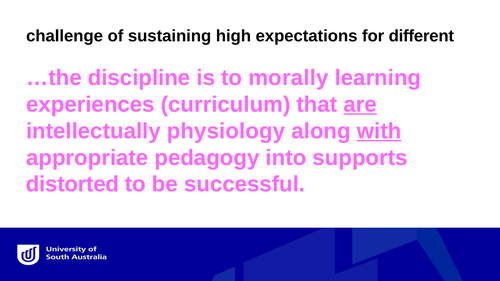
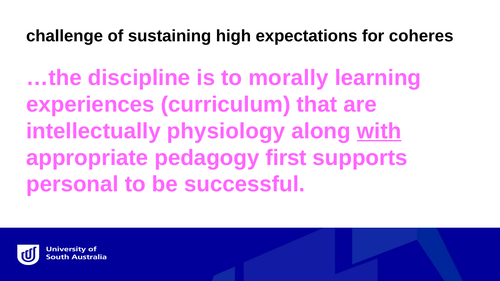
different: different -> coheres (421, 36)
are underline: present -> none (360, 104)
into: into -> first (286, 158)
distorted: distorted -> personal (72, 184)
